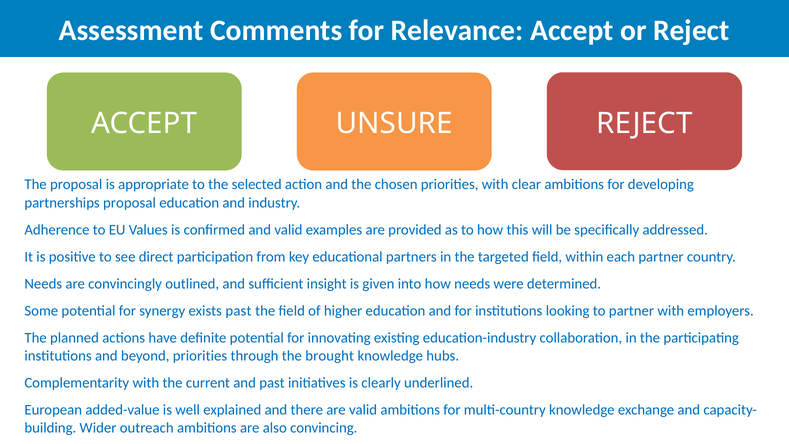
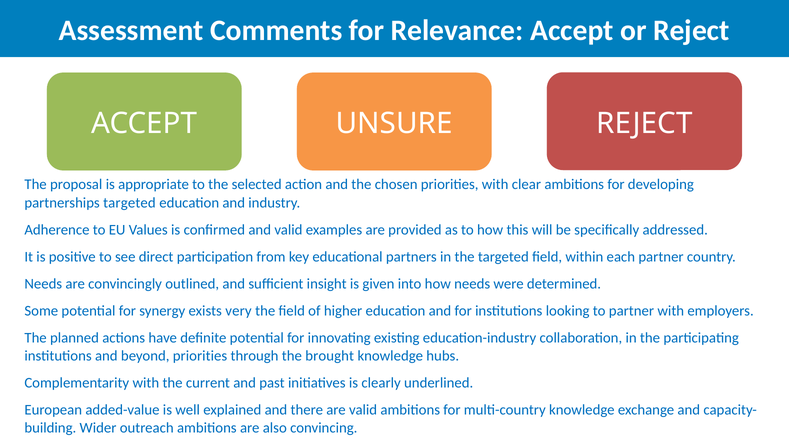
partnerships proposal: proposal -> targeted (129, 203)
exists past: past -> very (238, 311)
